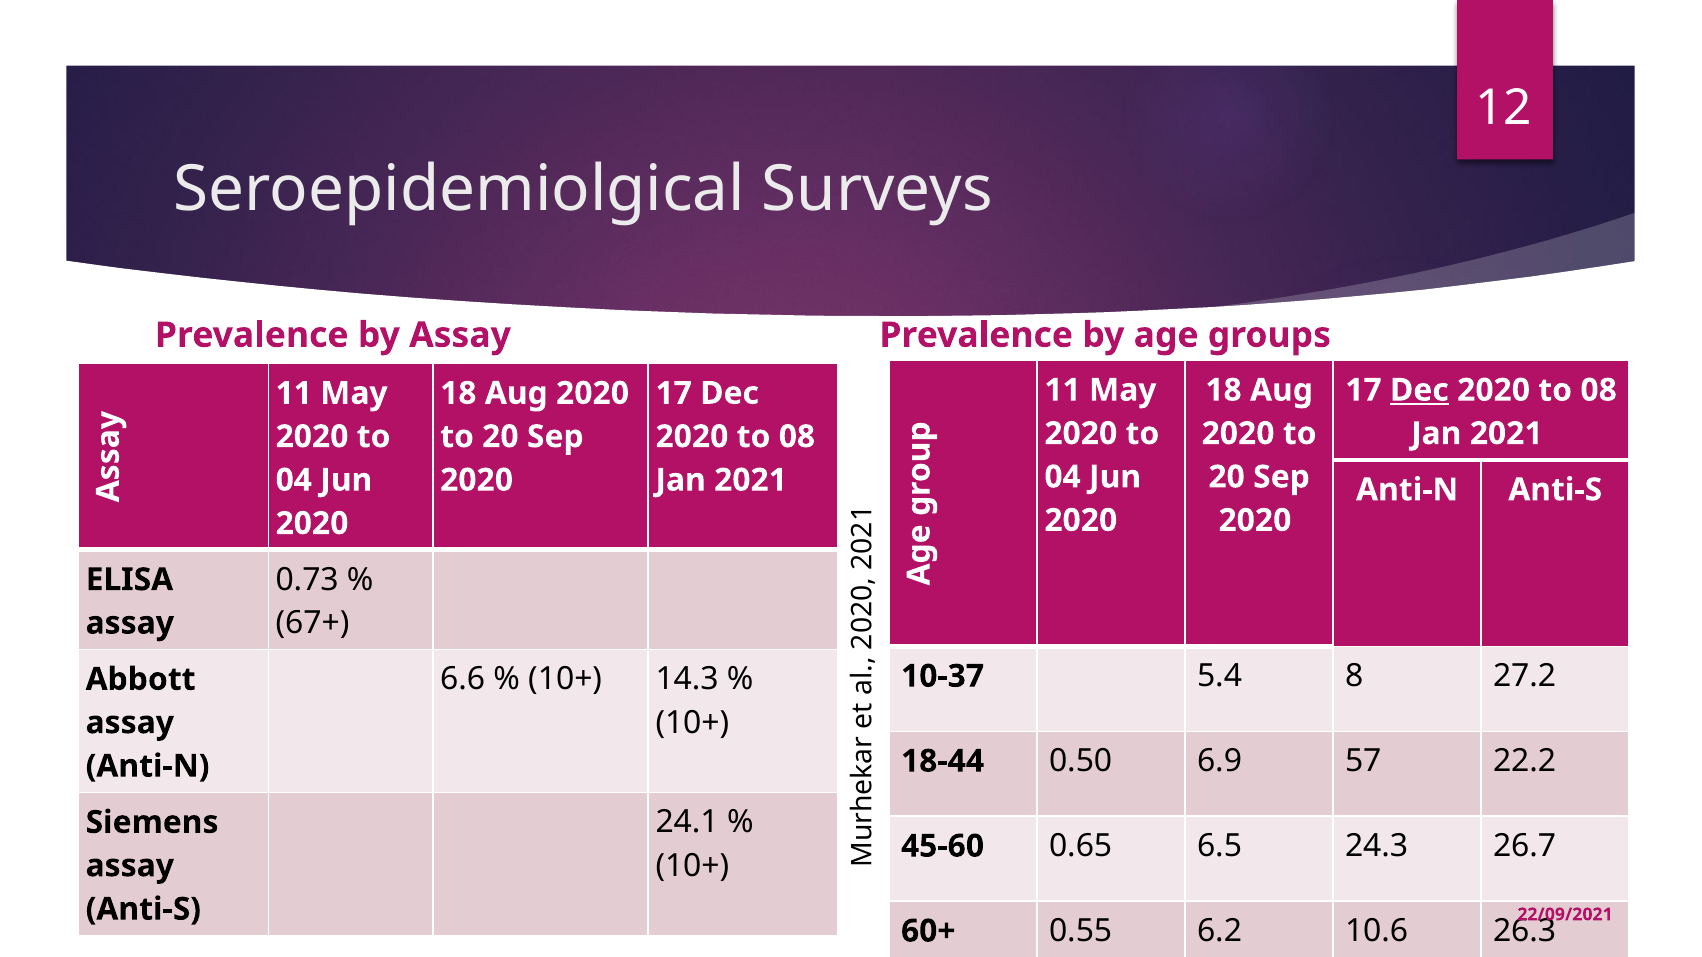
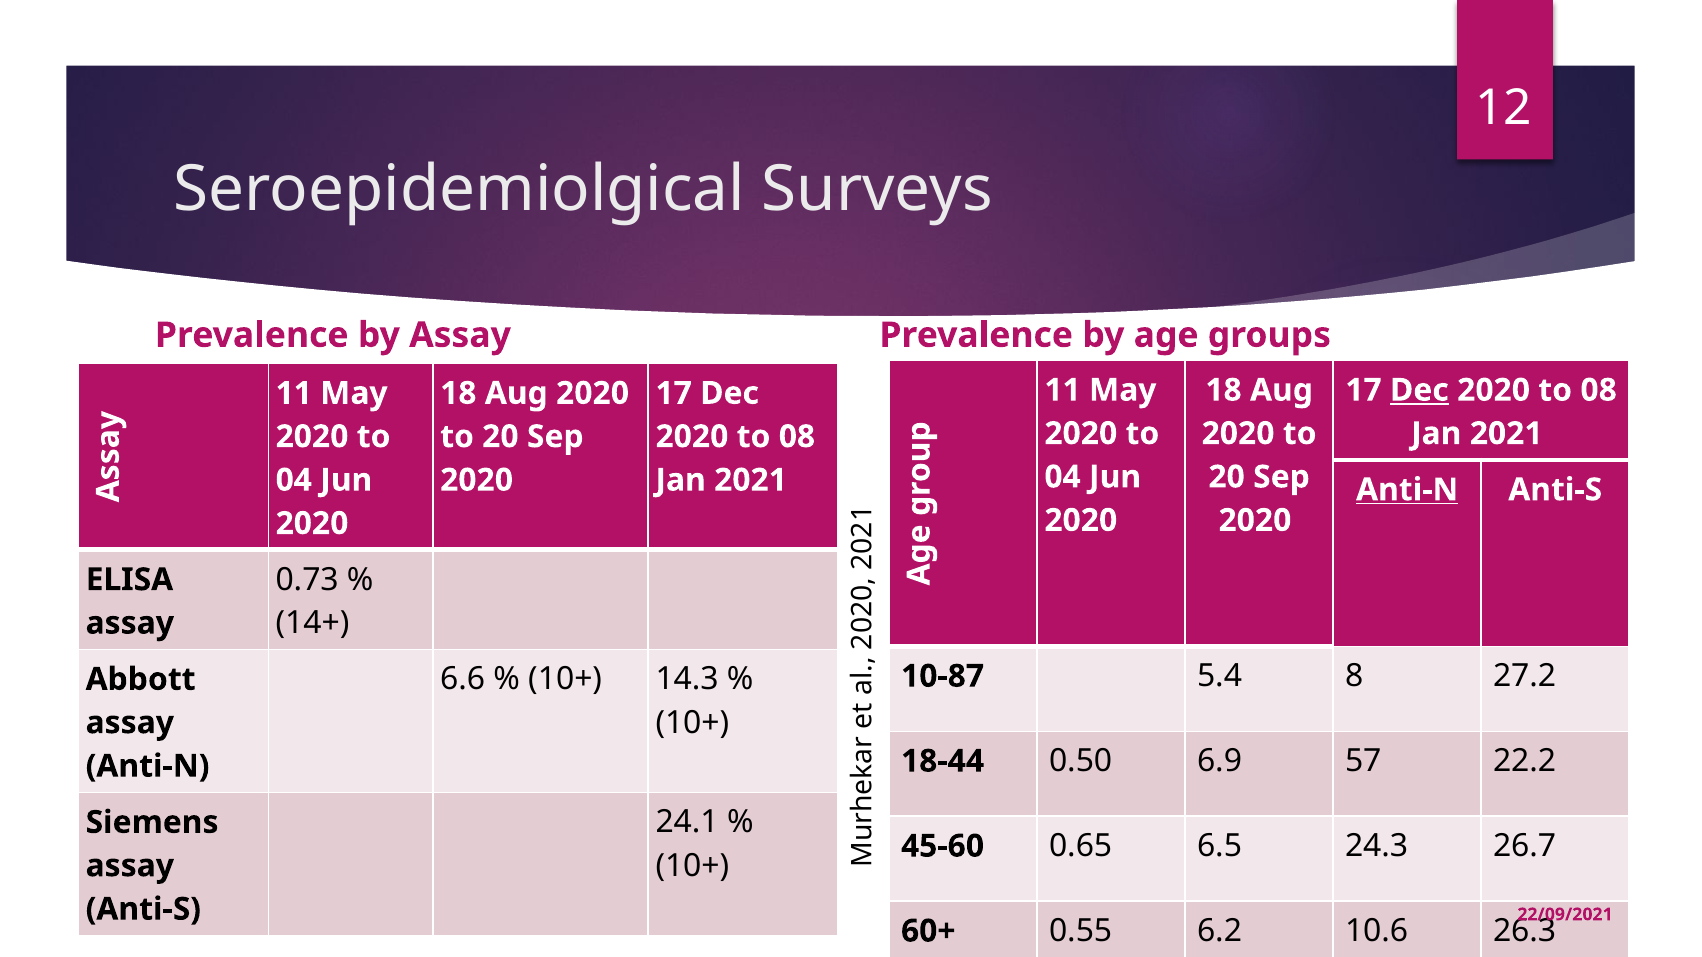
Anti-N underline: none -> present (1407, 490)
67+: 67+ -> 14+ (312, 623)
10-37: 10-37 -> 10-87 (943, 676)
